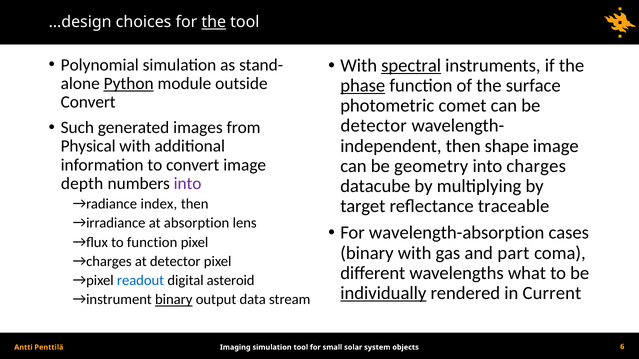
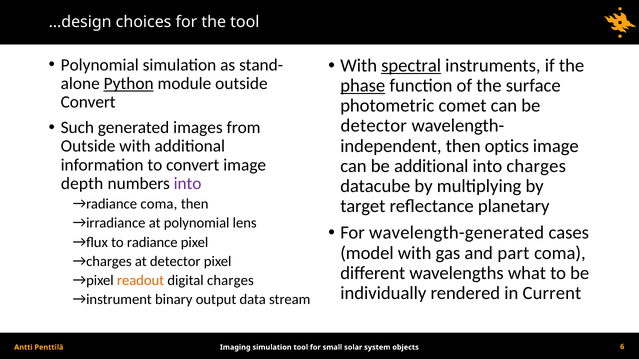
the underline: present -> none (214, 22)
shape: shape -> optics (507, 146)
Physical: Physical -> Outside (88, 146)
be geometry: geometry -> additional (431, 166)
index: index -> coma (159, 204)
traceable: traceable -> planetary (514, 206)
at absorption: absorption -> polynomial (197, 223)
wavelength-absorption: wavelength-absorption -> wavelength-generated (457, 233)
to function: function -> radiance (152, 243)
binary: binary -> model (367, 253)
readout colour: blue -> orange (141, 281)
digital asteroid: asteroid -> charges (230, 281)
individually underline: present -> none (383, 293)
binary underline: present -> none (174, 300)
